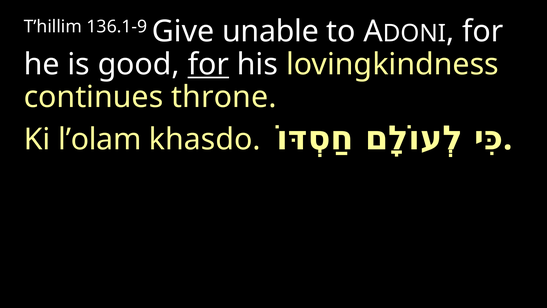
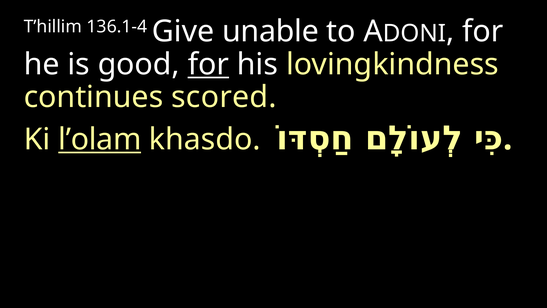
136.1-9: 136.1-9 -> 136.1-4 (117, 27)
throne: throne -> scored (224, 97)
l’olam underline: none -> present (100, 139)
